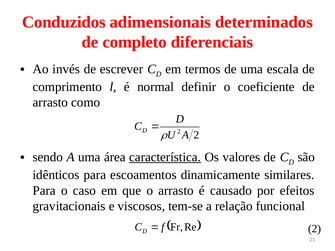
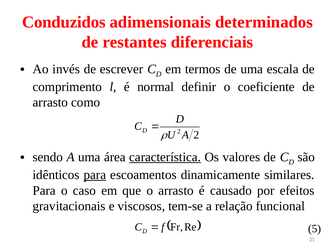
completo: completo -> restantes (135, 42)
para underline: none -> present (95, 175)
2: 2 -> 5 (315, 229)
